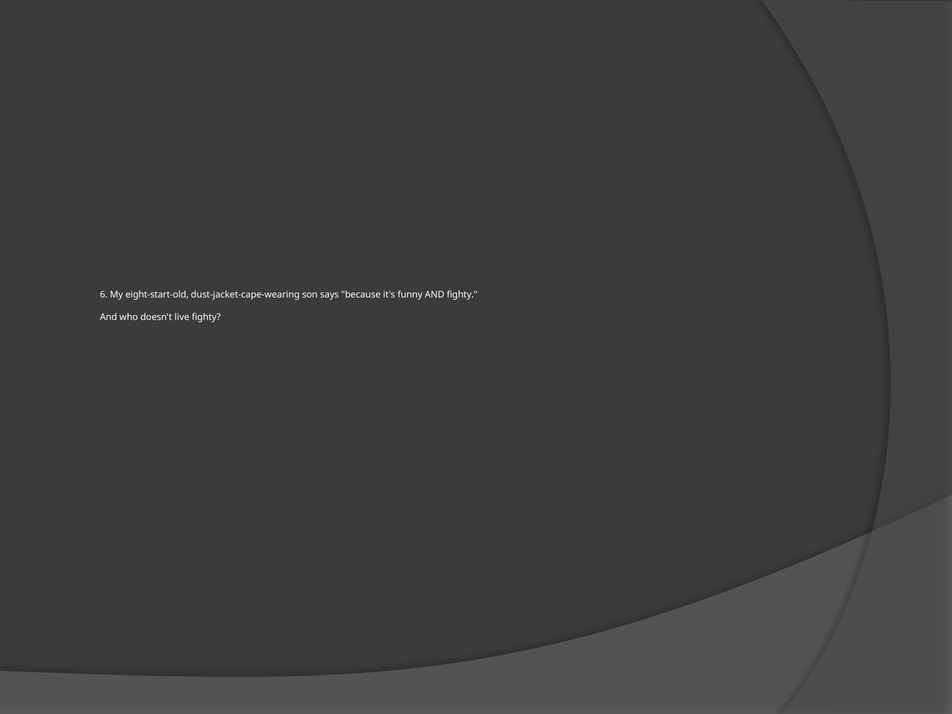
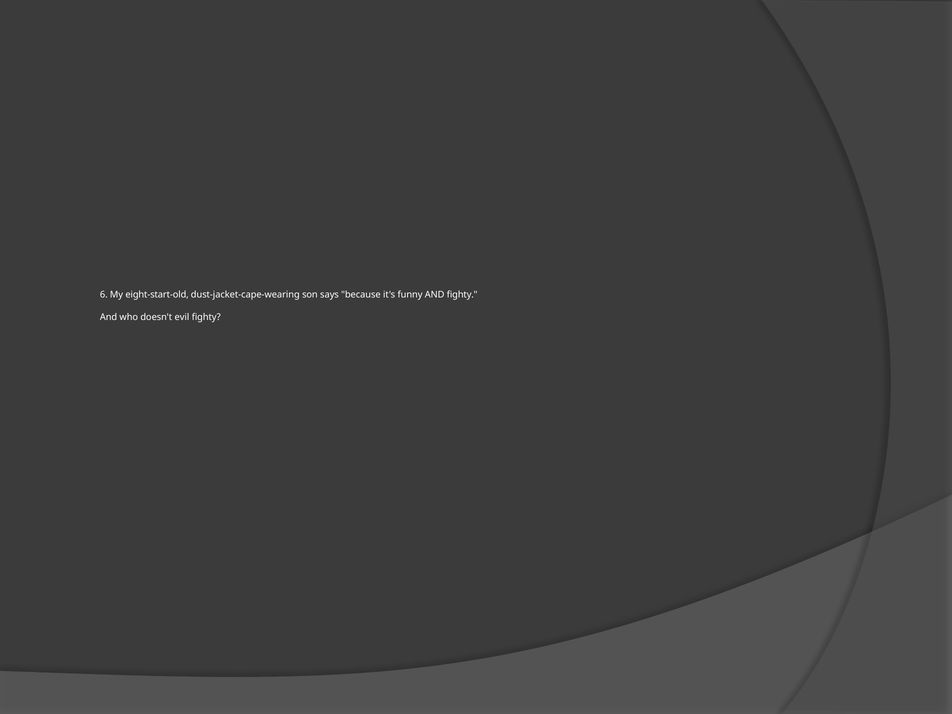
live: live -> evil (182, 317)
